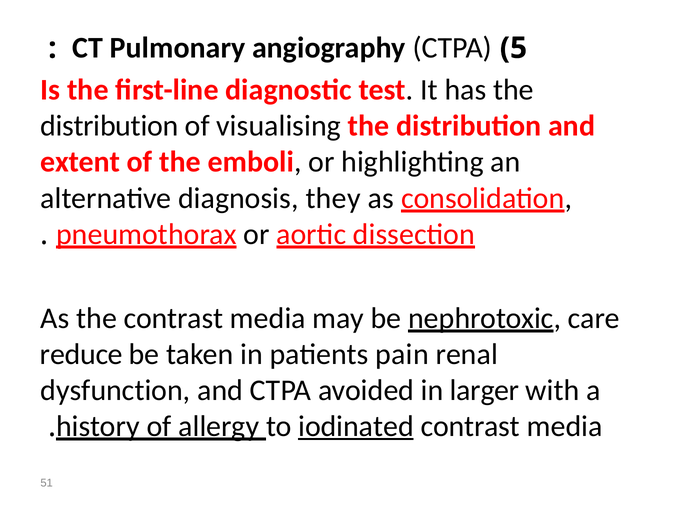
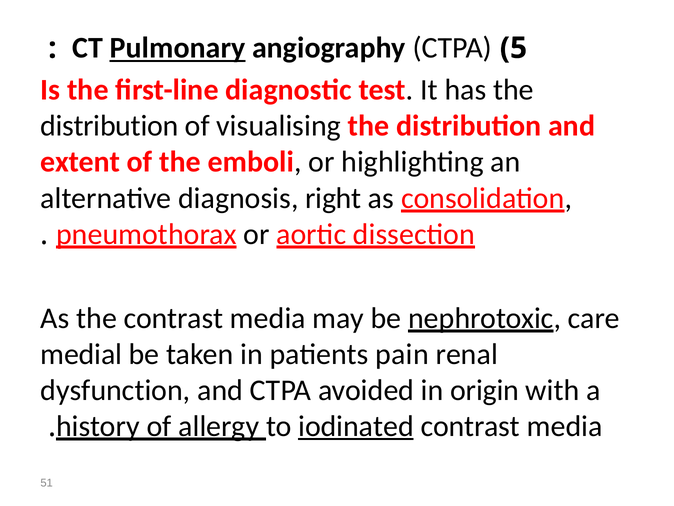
Pulmonary underline: none -> present (178, 48)
they: they -> right (333, 198)
reduce: reduce -> medial (81, 354)
larger: larger -> origin (485, 390)
